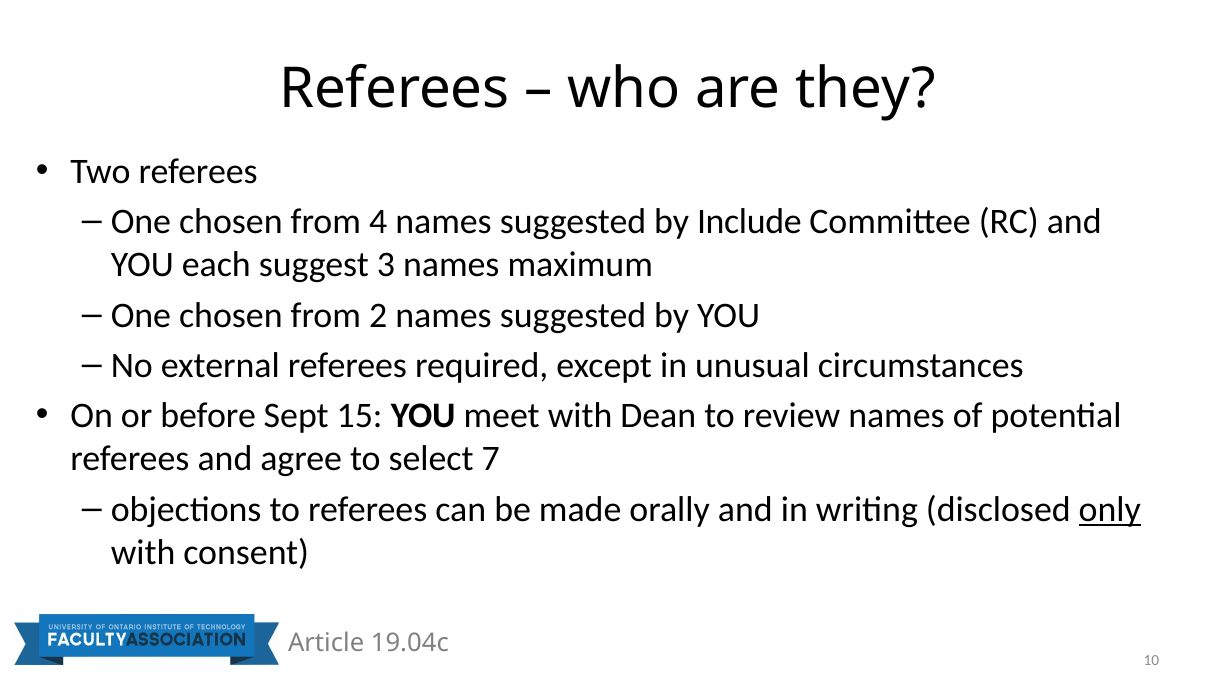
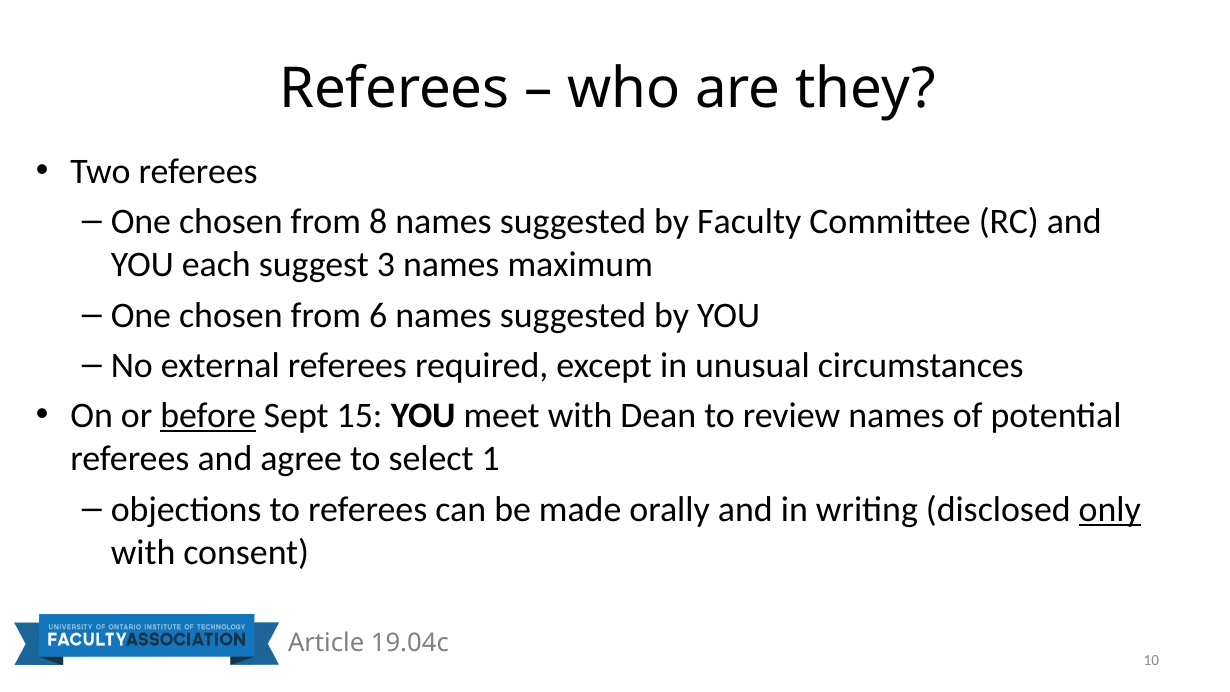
4: 4 -> 8 (378, 222)
Include: Include -> Faculty (749, 222)
2: 2 -> 6 (378, 315)
before underline: none -> present (208, 416)
7: 7 -> 1 (491, 459)
